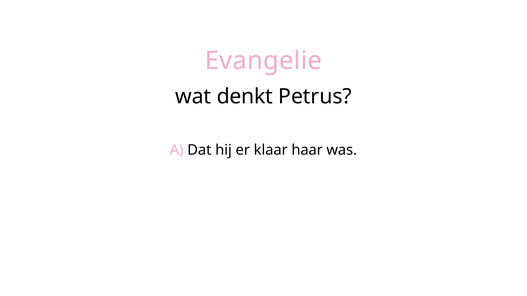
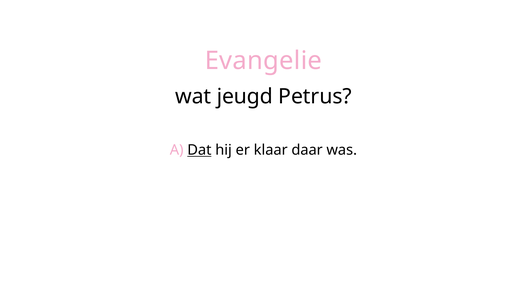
denkt: denkt -> jeugd (245, 97)
Dat underline: none -> present (199, 150)
haar: haar -> daar (307, 150)
